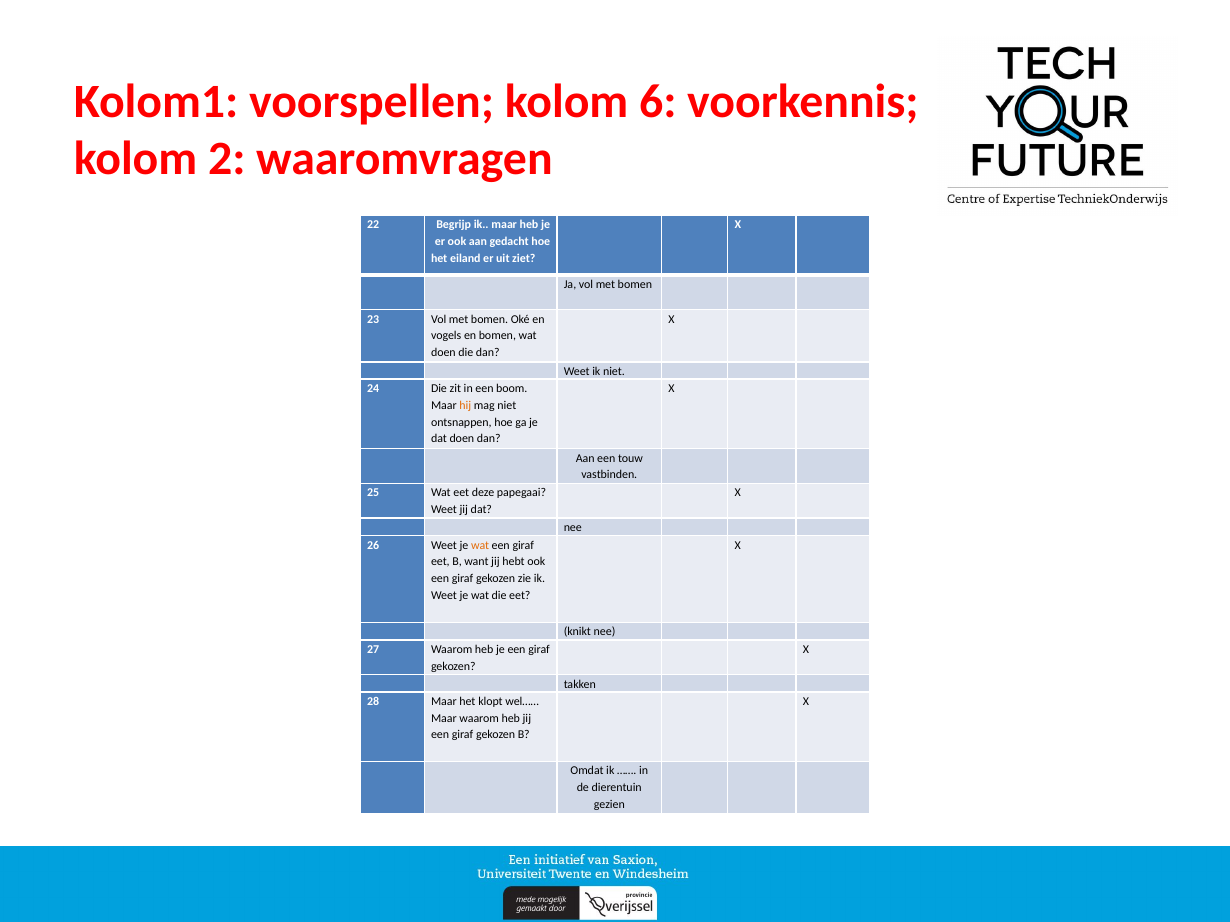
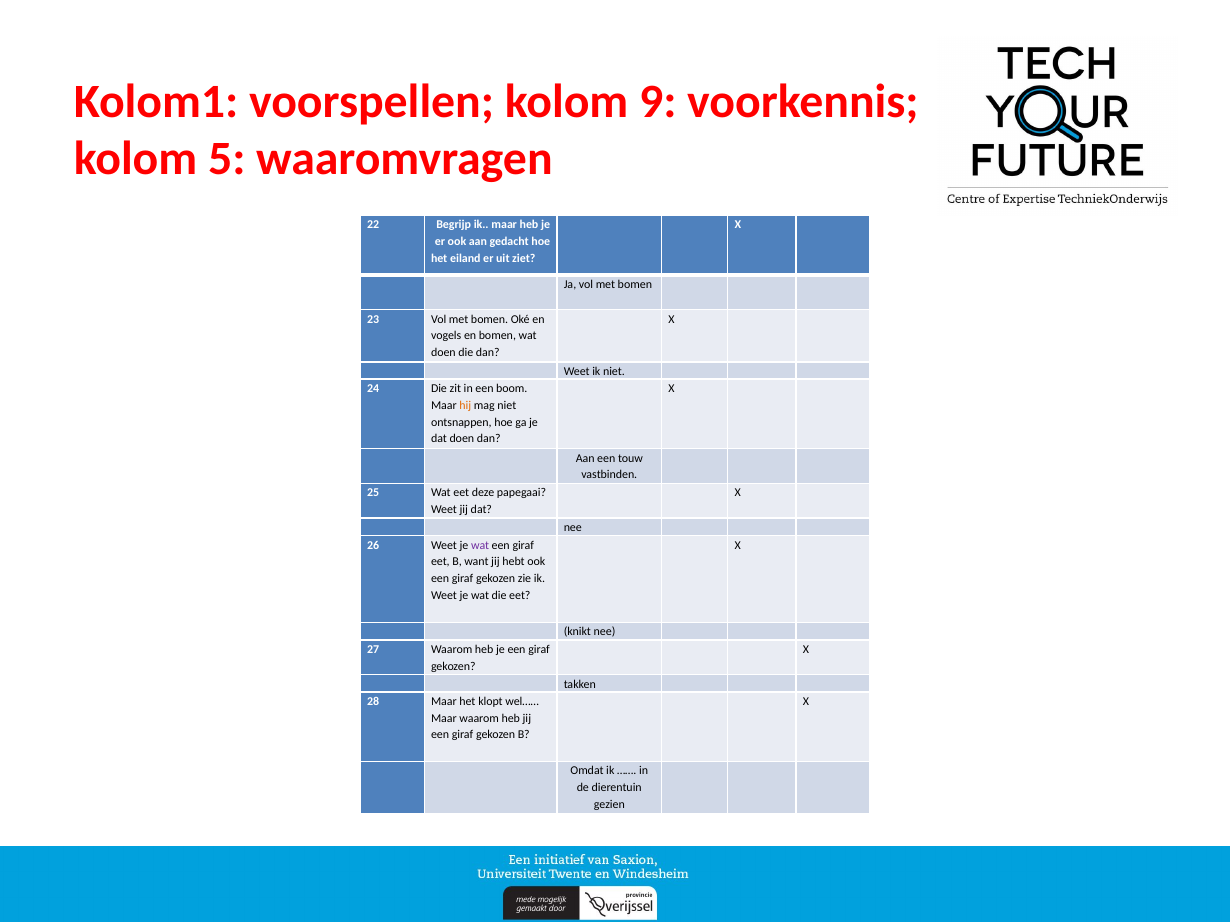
6: 6 -> 9 (658, 102)
2: 2 -> 5 (227, 159)
wat colour: orange -> purple (480, 545)
